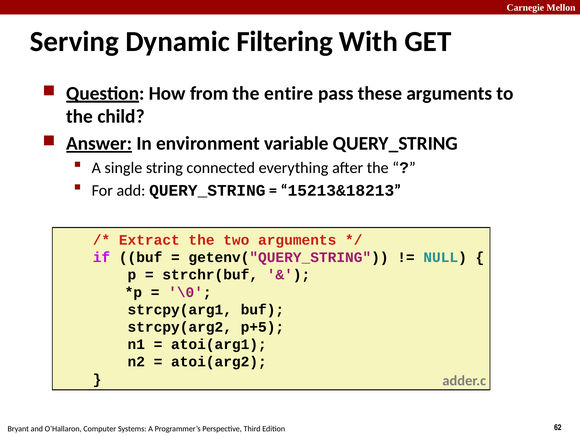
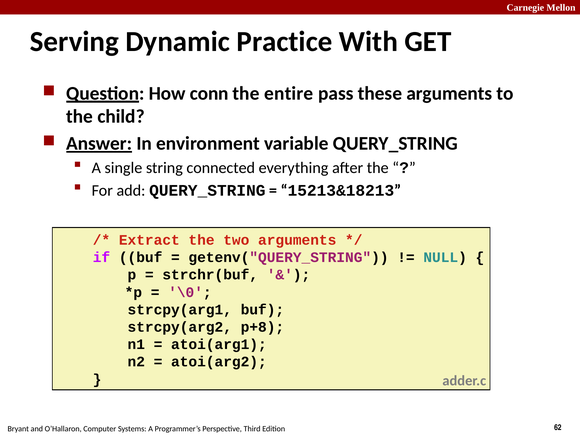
Filtering: Filtering -> Practice (285, 42)
from: from -> conn (209, 93)
p+5: p+5 -> p+8 (262, 327)
